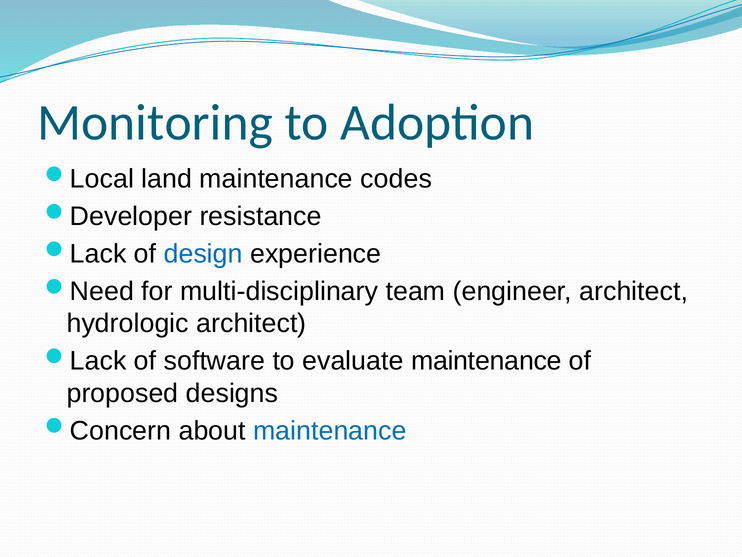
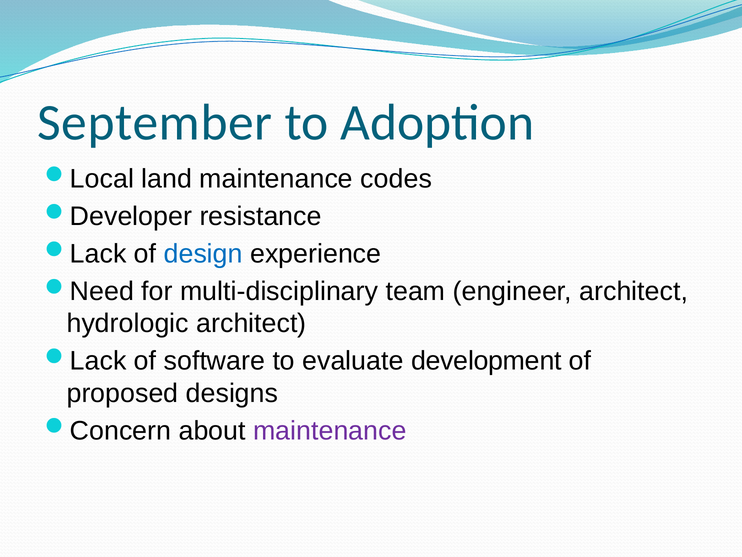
Monitoring: Monitoring -> September (155, 123)
evaluate maintenance: maintenance -> development (486, 361)
maintenance colour: blue -> purple (330, 430)
